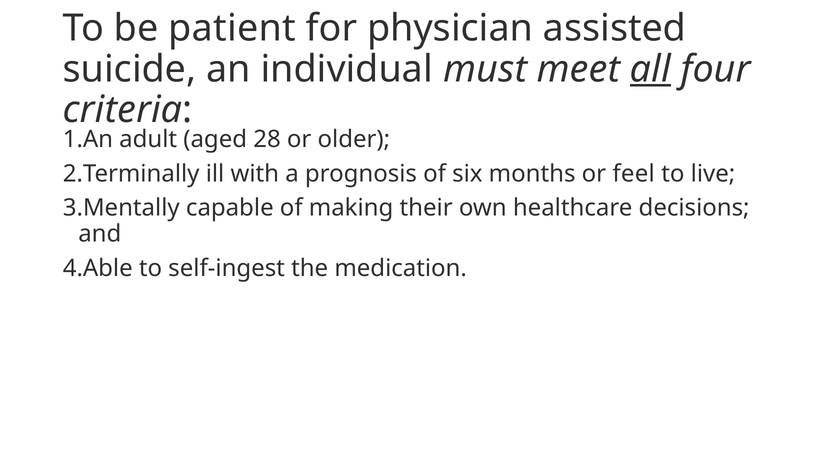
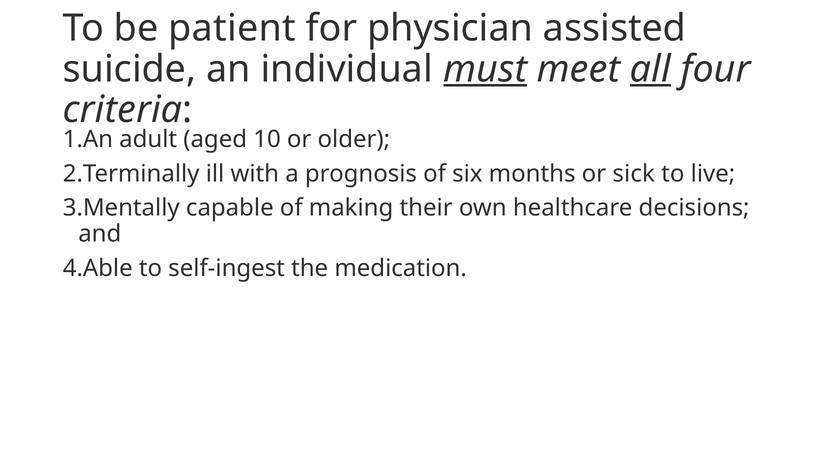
must underline: none -> present (485, 69)
28: 28 -> 10 (267, 139)
feel: feel -> sick (634, 174)
